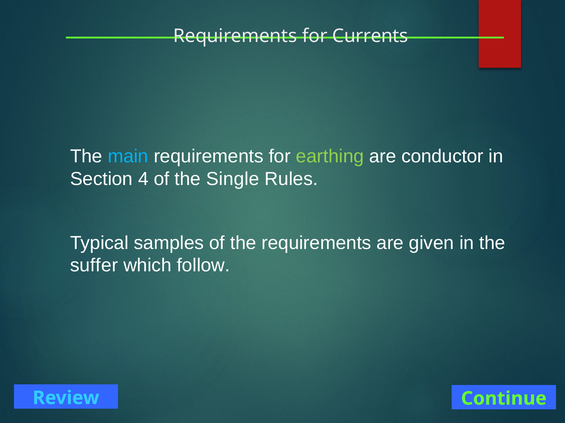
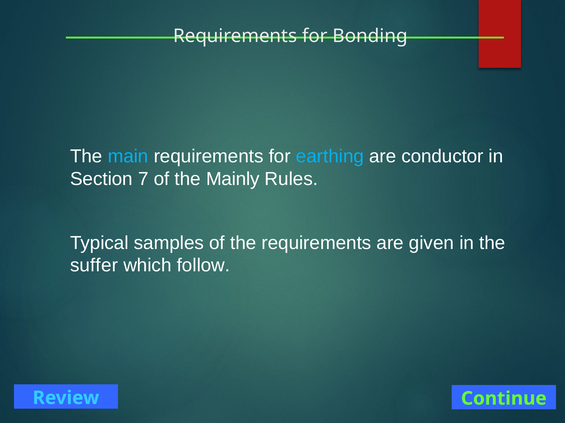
Currents: Currents -> Bonding (370, 36)
earthing colour: light green -> light blue (330, 157)
4: 4 -> 7 (143, 179)
Single: Single -> Mainly (233, 179)
